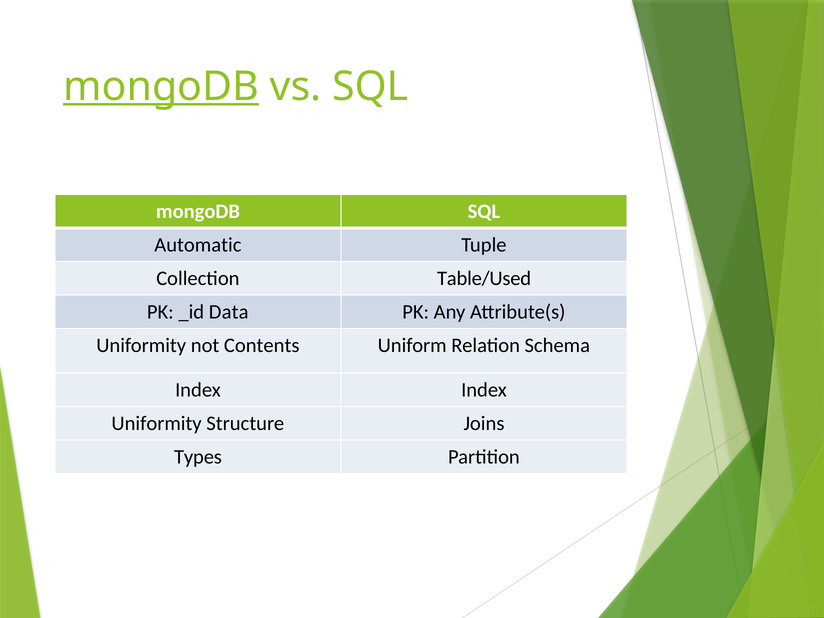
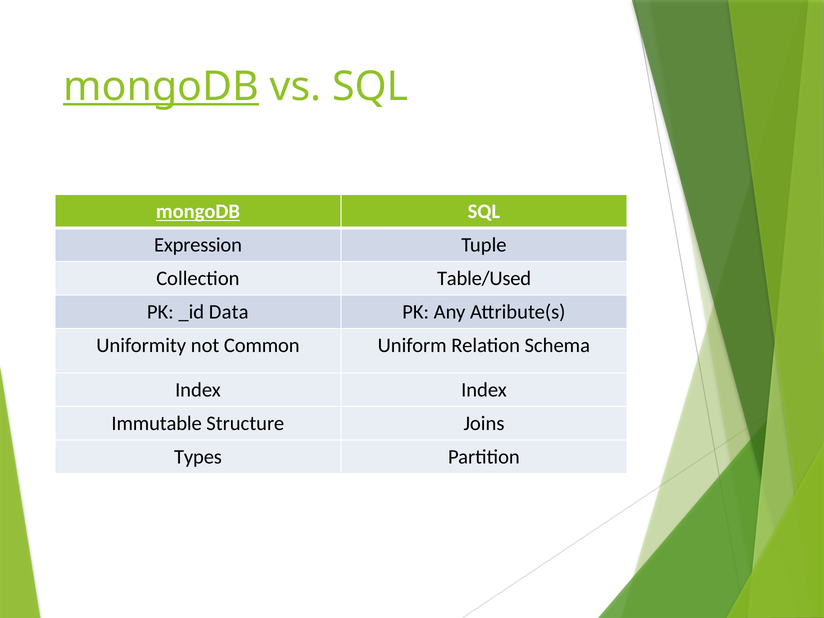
mongoDB underline: none -> present (198, 212)
Automatic: Automatic -> Expression (198, 245)
Contents: Contents -> Common (262, 345)
Uniformity: Uniformity -> Immutable (157, 423)
